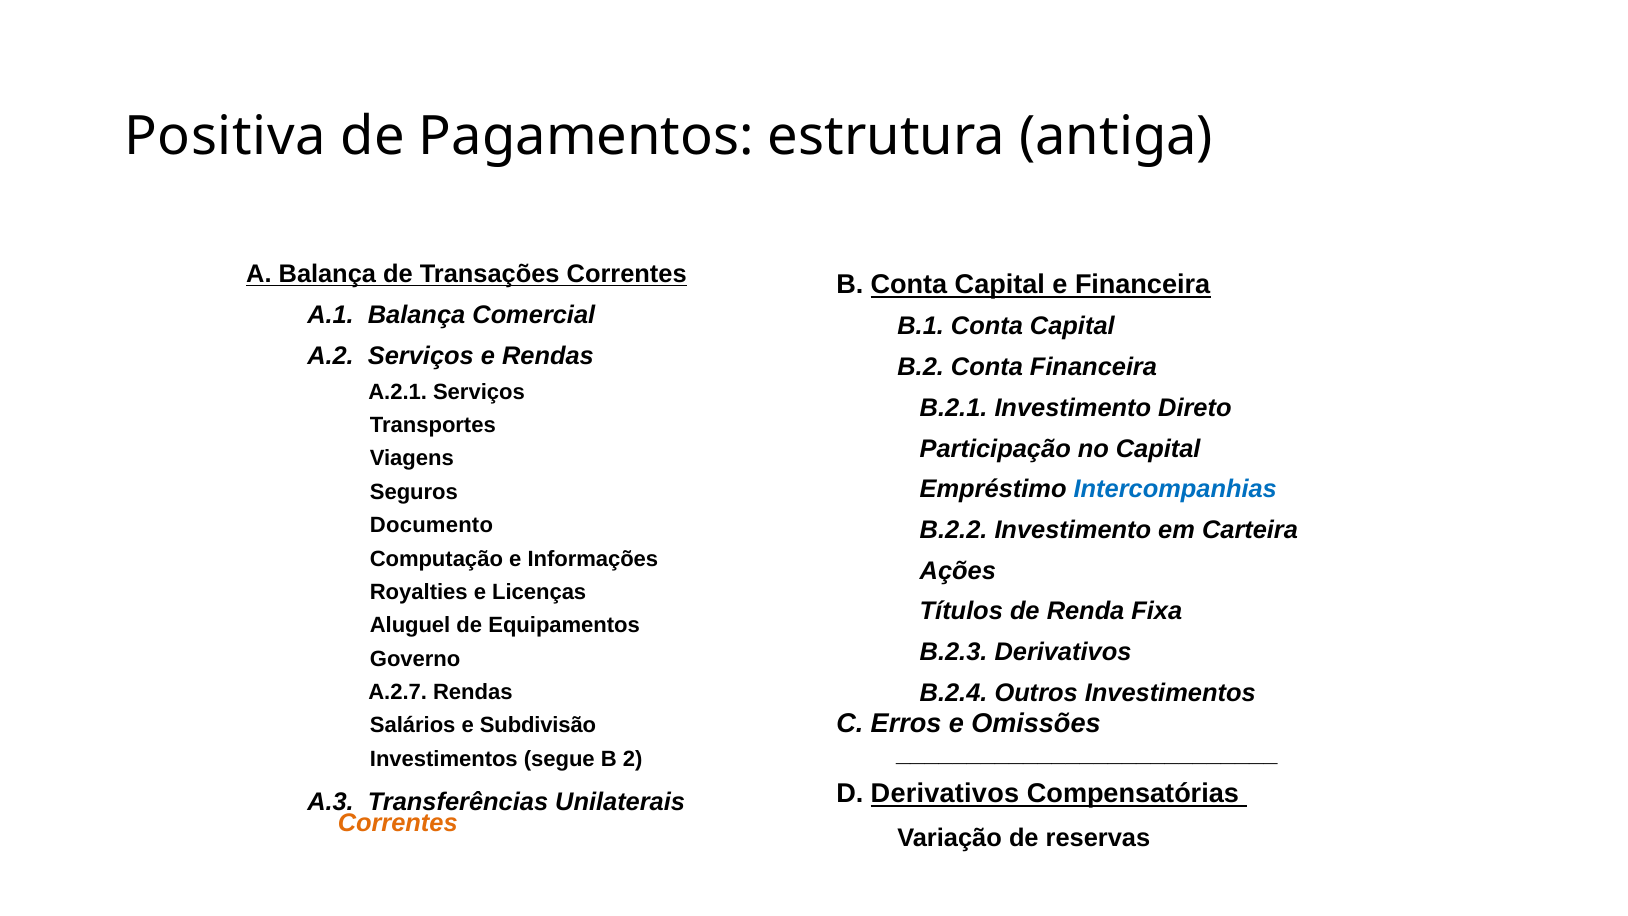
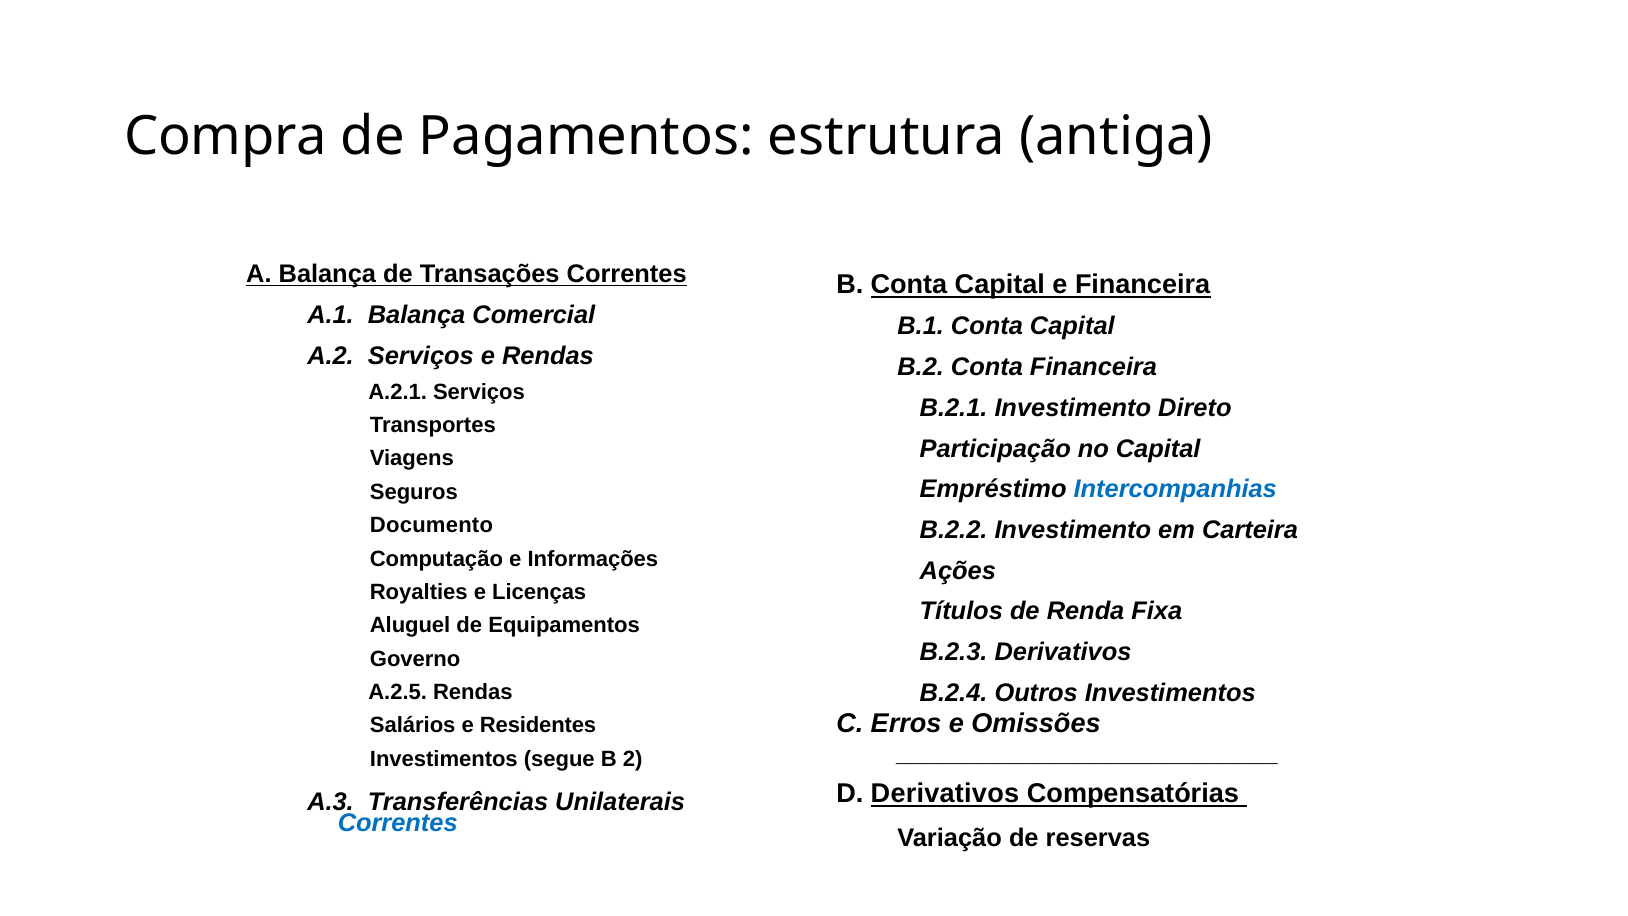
Positiva: Positiva -> Compra (226, 137)
A.2.7: A.2.7 -> A.2.5 (398, 692)
Subdivisão: Subdivisão -> Residentes (538, 725)
Correntes colour: orange -> blue (398, 823)
